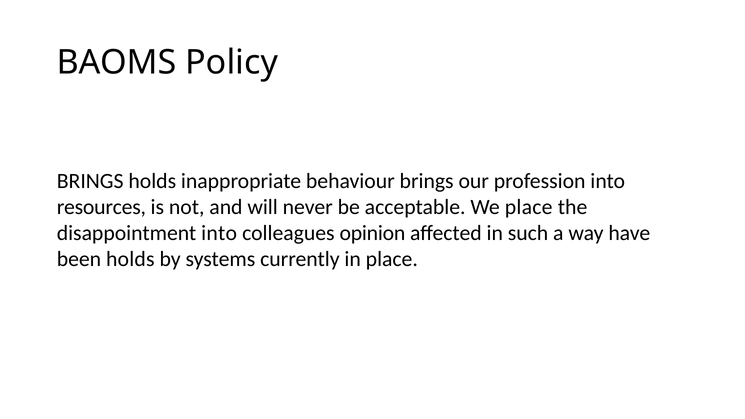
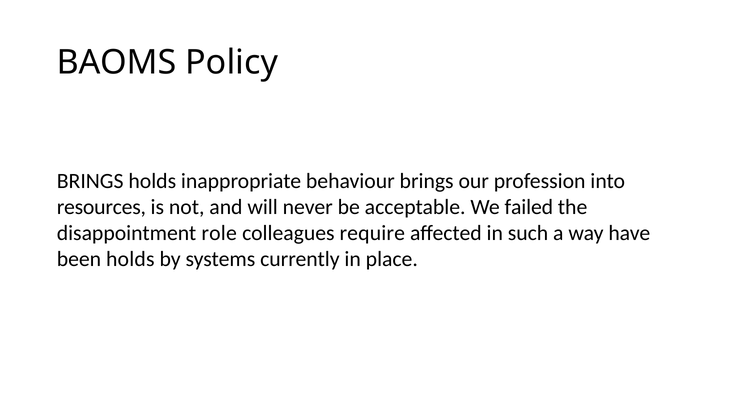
We place: place -> failed (529, 207)
disappointment into: into -> role (219, 233)
opinion: opinion -> require (372, 233)
